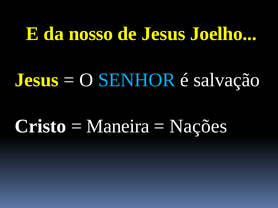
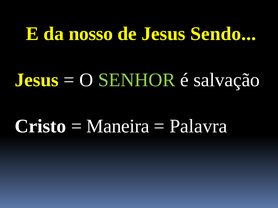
Joelho: Joelho -> Sendo (223, 34)
SENHOR colour: light blue -> light green (137, 80)
Nações: Nações -> Palavra (198, 126)
